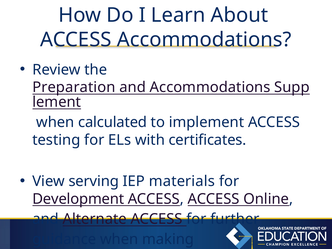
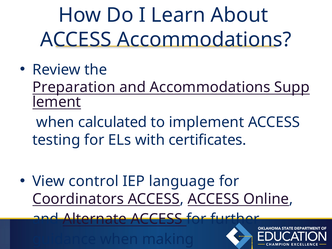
serving: serving -> control (94, 181)
materials: materials -> language (182, 181)
Development: Development -> Coordinators (78, 199)
